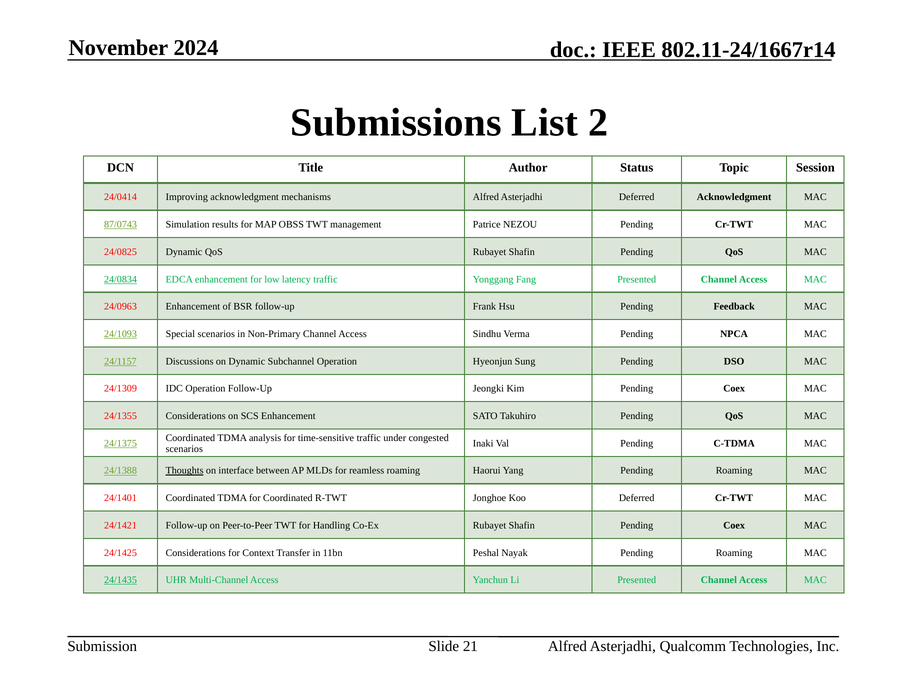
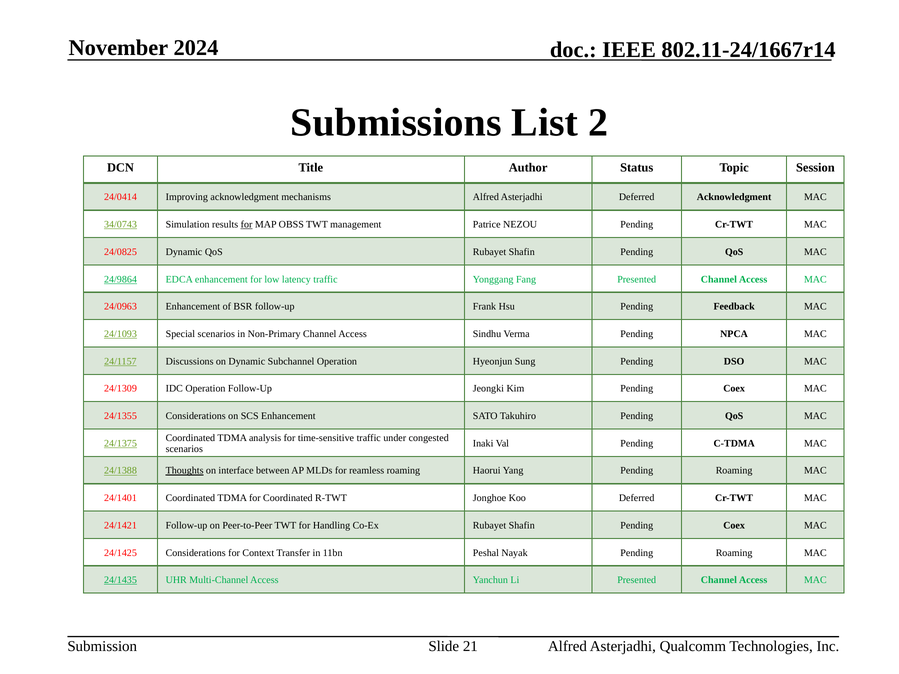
87/0743: 87/0743 -> 34/0743 (120, 225)
for underline: none -> present (247, 225)
24/0834: 24/0834 -> 24/9864 (120, 279)
